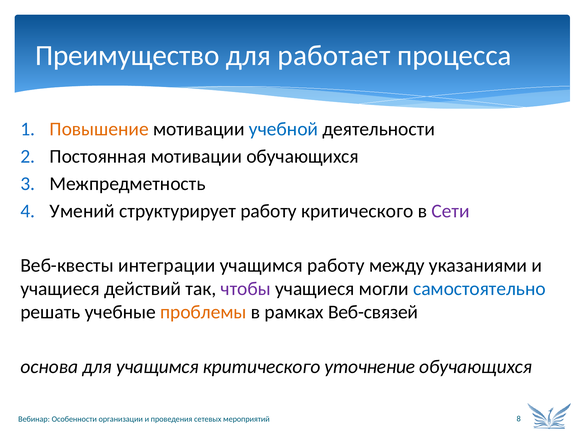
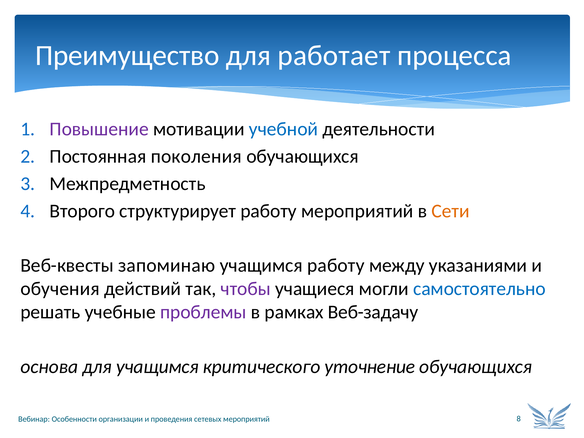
Повышение colour: orange -> purple (99, 129)
Постоянная мотивации: мотивации -> поколения (196, 156)
Умений: Умений -> Второго (82, 211)
работу критического: критического -> мероприятий (357, 211)
Сети colour: purple -> orange (451, 211)
интеграции: интеграции -> запоминаю (167, 265)
учащиеся: учащиеся -> обучения (60, 289)
проблемы colour: orange -> purple (203, 312)
Веб-связей: Веб-связей -> Веб-задачу (373, 312)
